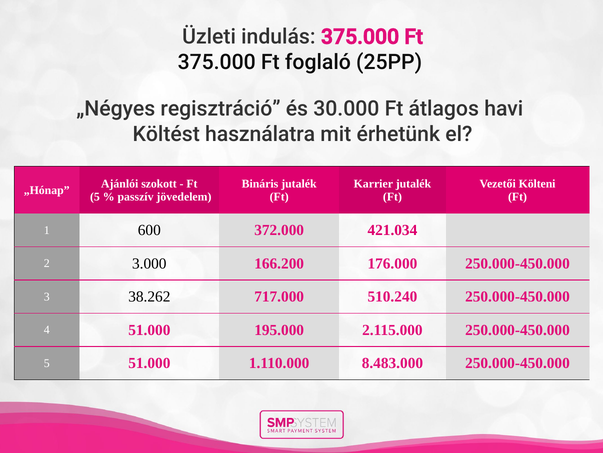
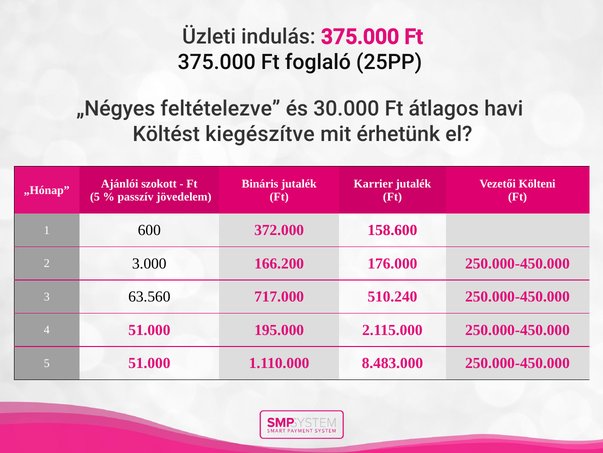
regisztráció: regisztráció -> feltételezve (220, 109)
használatra: használatra -> kiegészítve (260, 134)
421.034: 421.034 -> 158.600 (392, 230)
38.262: 38.262 -> 63.560 (149, 296)
